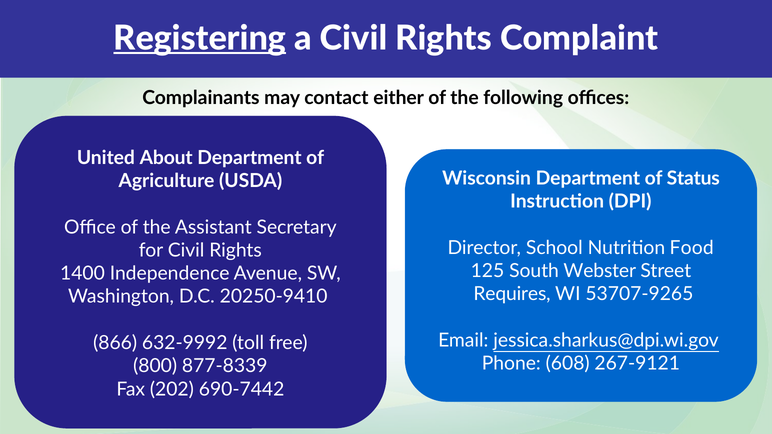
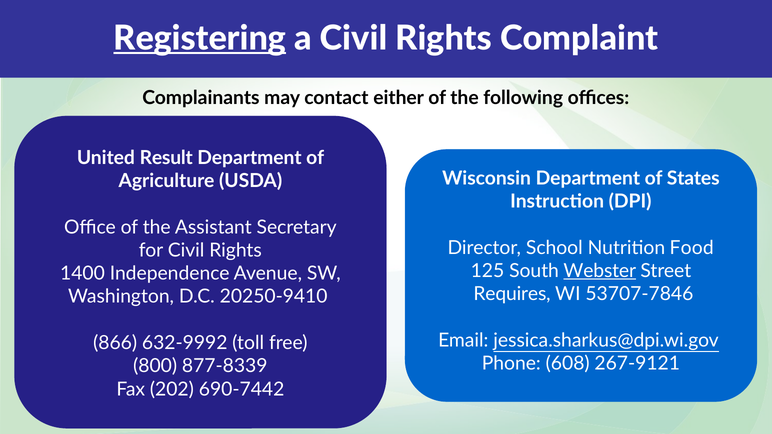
About: About -> Result (166, 158)
Status: Status -> States (693, 178)
Webster underline: none -> present (600, 271)
53707-9265: 53707-9265 -> 53707-7846 (639, 294)
